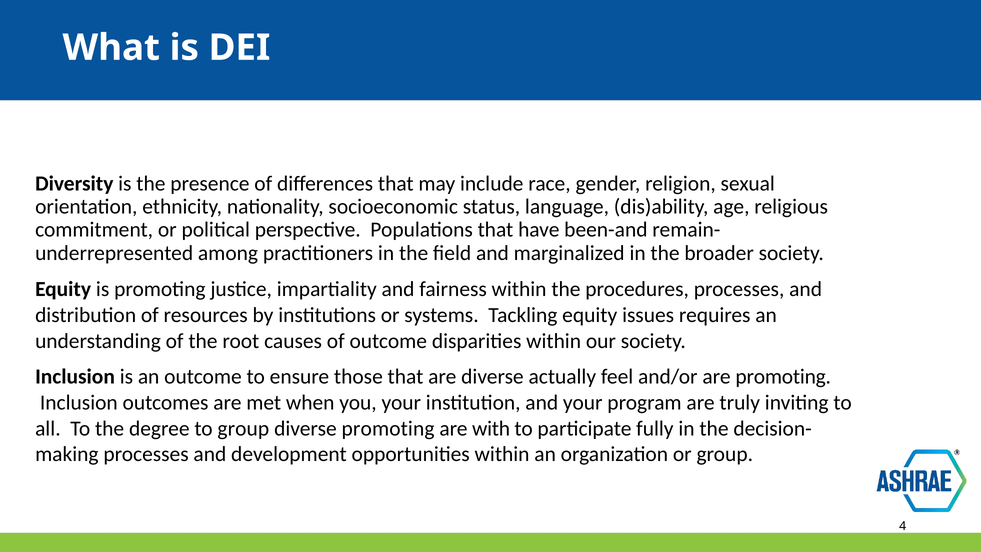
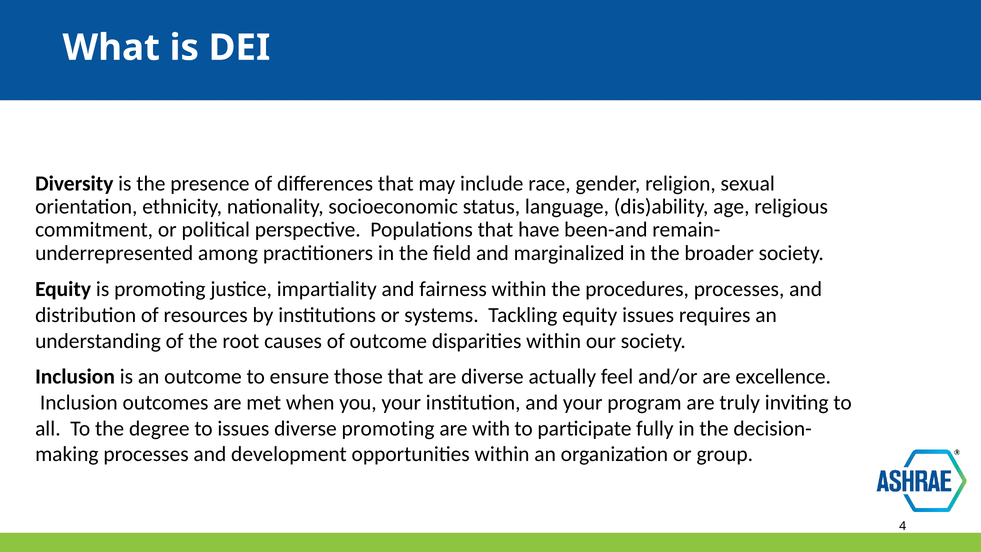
are promoting: promoting -> excellence (783, 377)
to group: group -> issues (243, 428)
